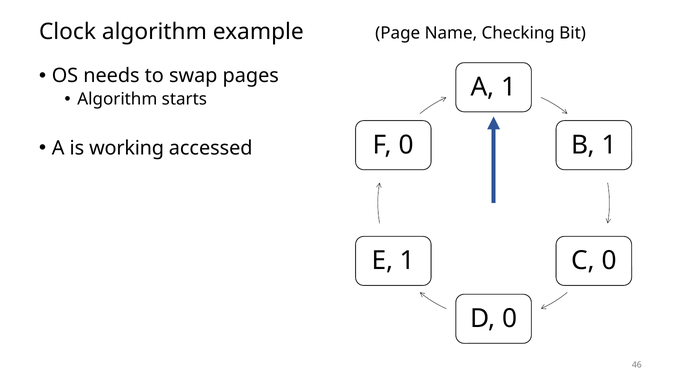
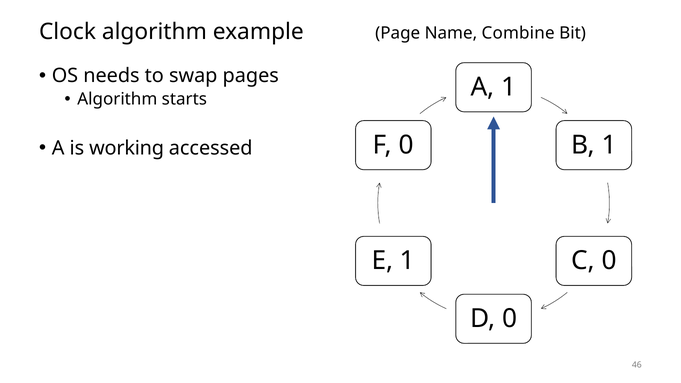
Checking: Checking -> Combine (518, 33)
